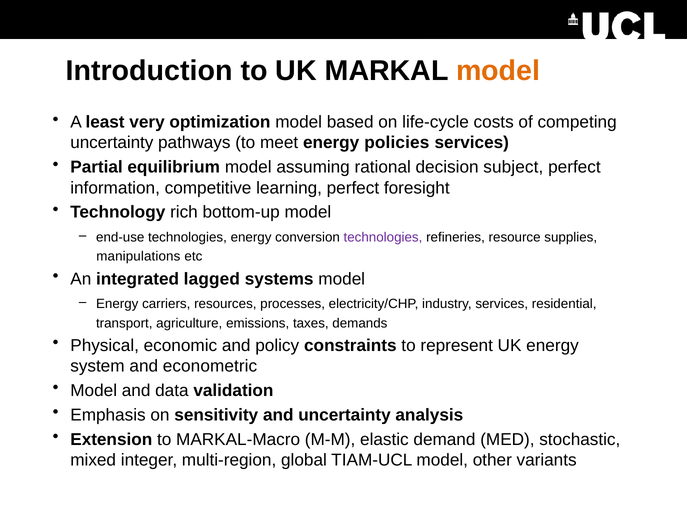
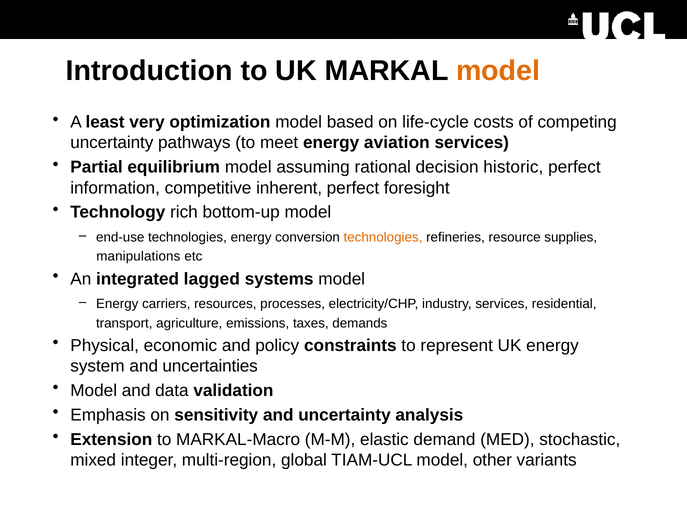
policies: policies -> aviation (397, 143)
subject: subject -> historic (513, 167)
learning: learning -> inherent (289, 188)
technologies colour: purple -> orange (383, 237)
econometric: econometric -> uncertainties (210, 366)
